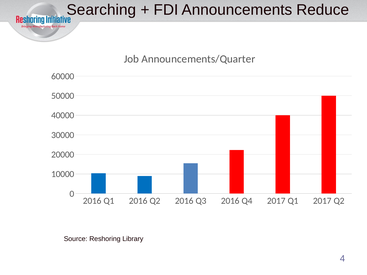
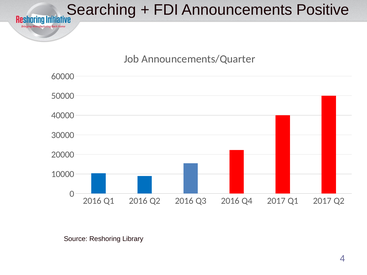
Reduce: Reduce -> Positive (323, 10)
